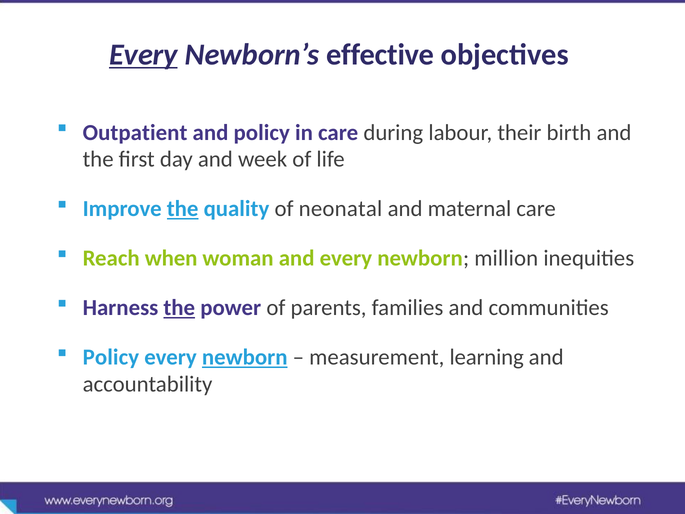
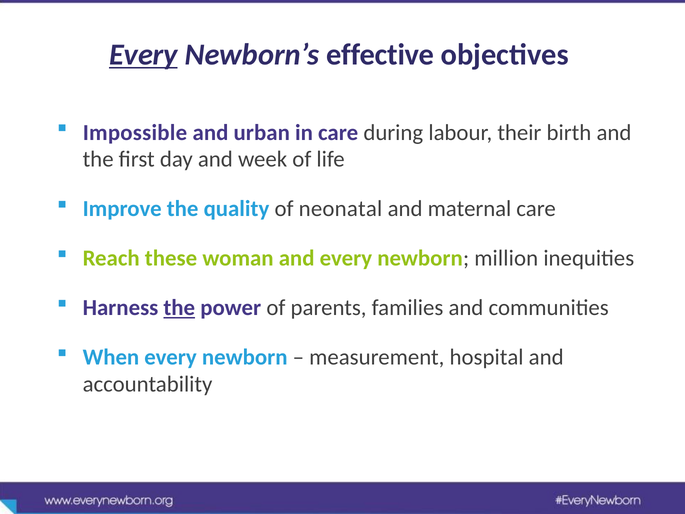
Outpatient: Outpatient -> Impossible (135, 133)
and policy: policy -> urban (262, 133)
the underline: present -> none (183, 209)
when: when -> these (171, 258)
Policy: Policy -> When (111, 357)
newborn underline: present -> none (245, 357)
learning: learning -> hospital (487, 357)
